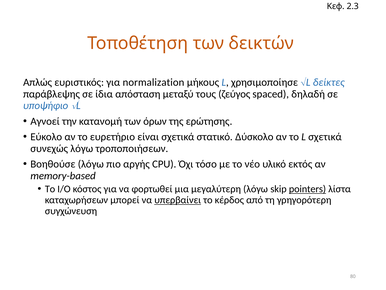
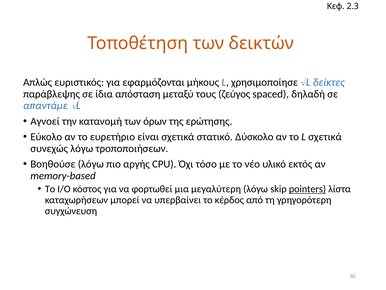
normalization: normalization -> εφαρμόζονται (154, 82)
υποψήφιο: υποψήφιο -> απαντάμε (46, 105)
υπερβαίνει underline: present -> none (178, 200)
